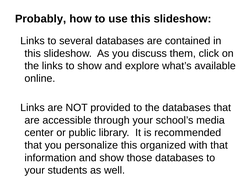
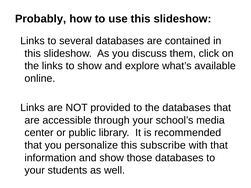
organized: organized -> subscribe (163, 145)
